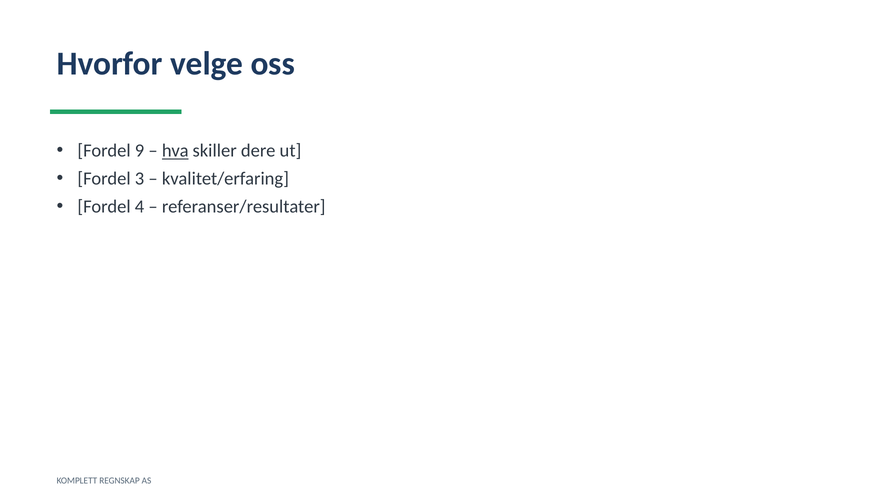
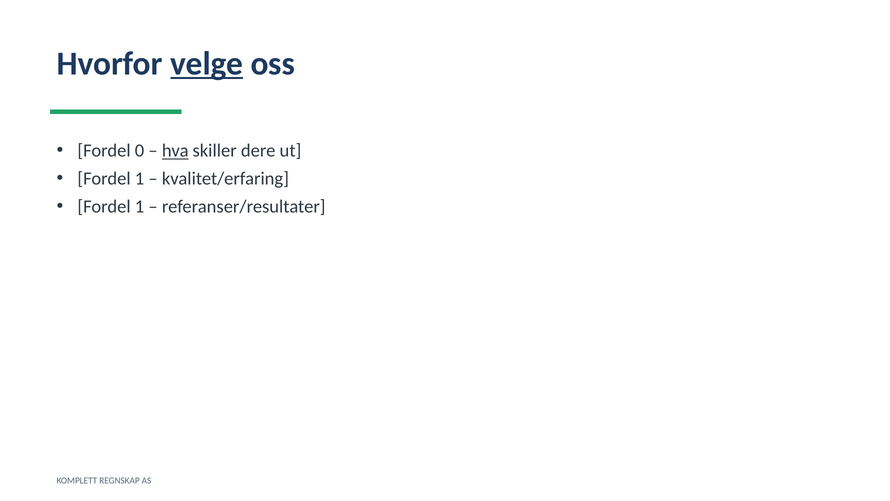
velge underline: none -> present (207, 64)
9: 9 -> 0 (140, 151)
3: 3 -> 1 (140, 179)
4: 4 -> 1 (140, 206)
